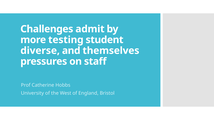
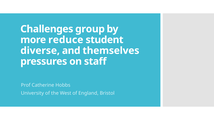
admit: admit -> group (90, 29)
testing: testing -> reduce (66, 40)
